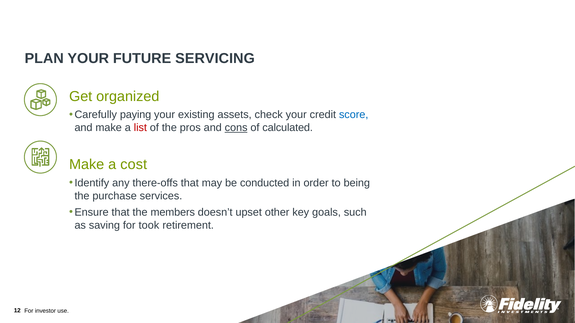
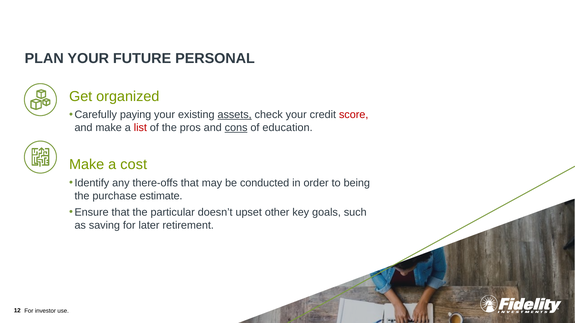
SERVICING: SERVICING -> PERSONAL (215, 58)
assets underline: none -> present (235, 115)
score colour: blue -> red (354, 115)
calculated: calculated -> education (288, 128)
services: services -> estimate (161, 196)
members: members -> particular (173, 213)
took: took -> later (149, 226)
